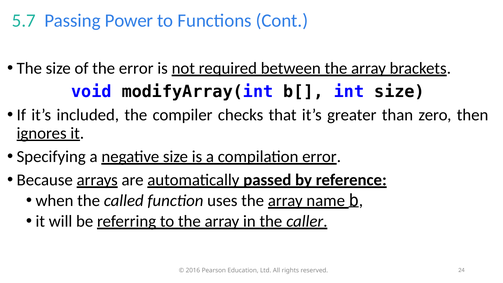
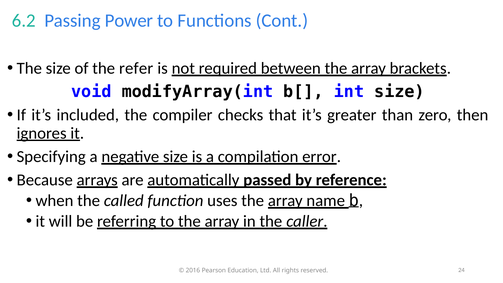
5.7: 5.7 -> 6.2 (24, 21)
the error: error -> refer (136, 68)
